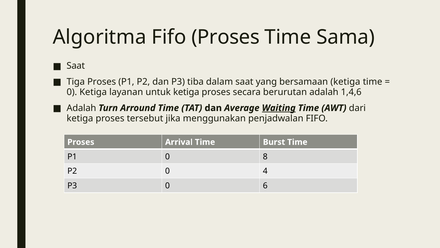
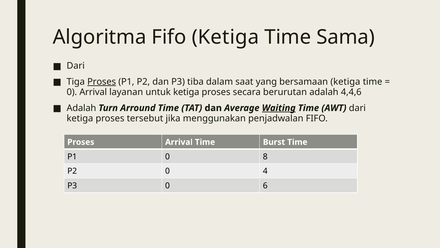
Algoritma Fifo Proses: Proses -> Ketiga (225, 37)
Saat: Saat -> Dari (76, 66)
Proses underline: none -> present (102, 82)
0 Ketiga: Ketiga -> Arrival (93, 92)
1,4,6: 1,4,6 -> 4,4,6 (351, 92)
